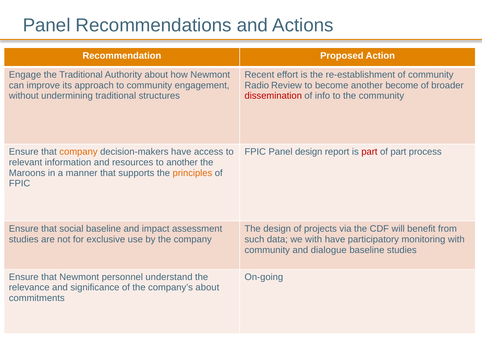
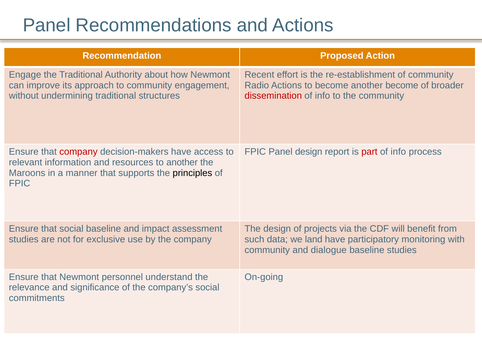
Radio Review: Review -> Actions (287, 86)
company colour: orange -> red (78, 152)
part: part -> info (398, 152)
principles colour: orange -> black (192, 173)
we with: with -> land (314, 240)
company’s about: about -> social (207, 288)
